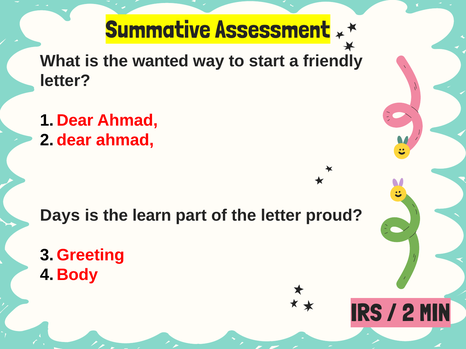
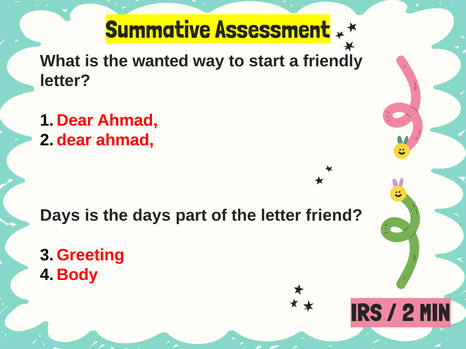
the learn: learn -> days (152, 216)
proud: proud -> friend (334, 216)
